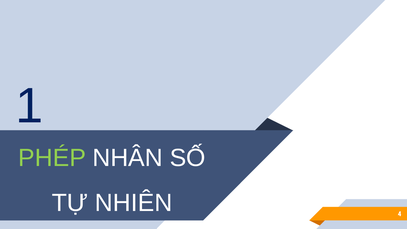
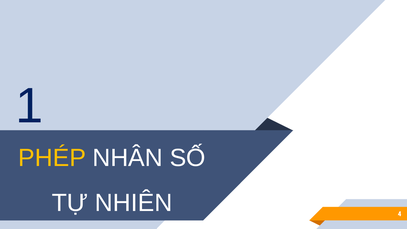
PHÉP colour: light green -> yellow (52, 158)
